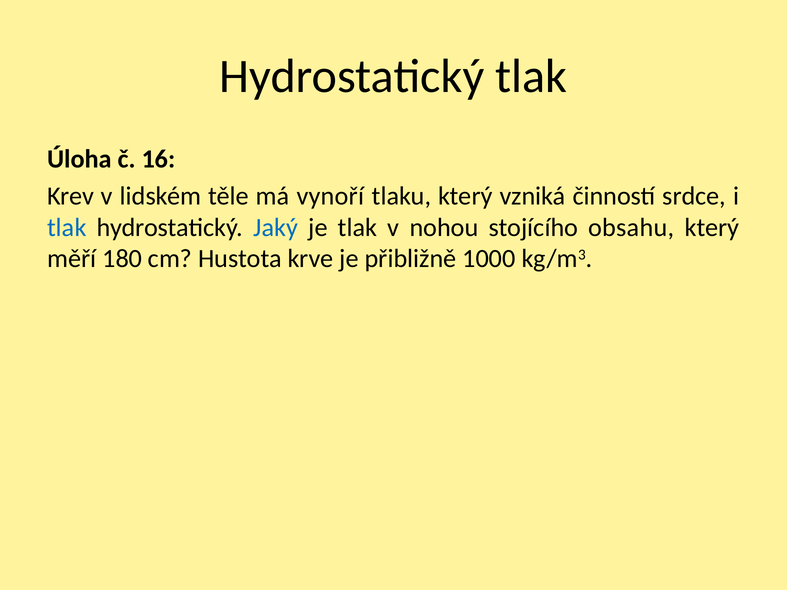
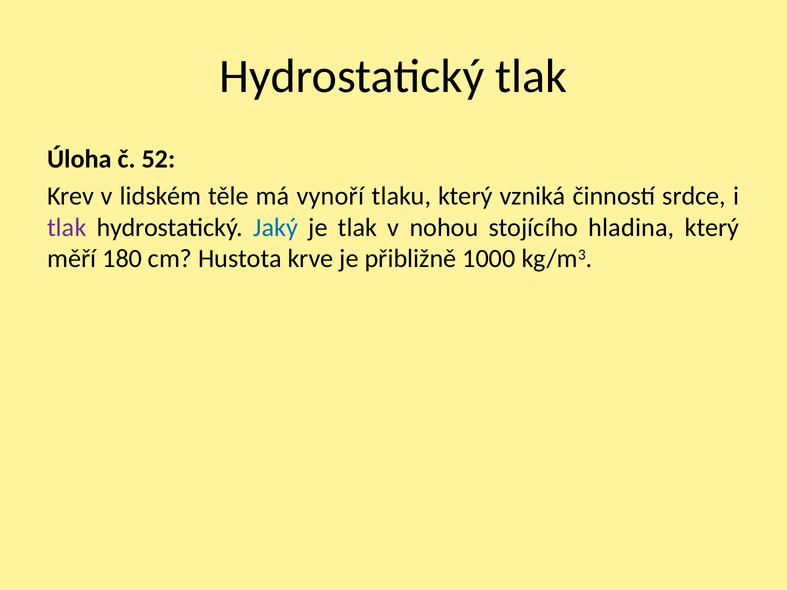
16: 16 -> 52 (159, 159)
tlak colour: blue -> purple (67, 227)
obsahu: obsahu -> hladina (631, 227)
